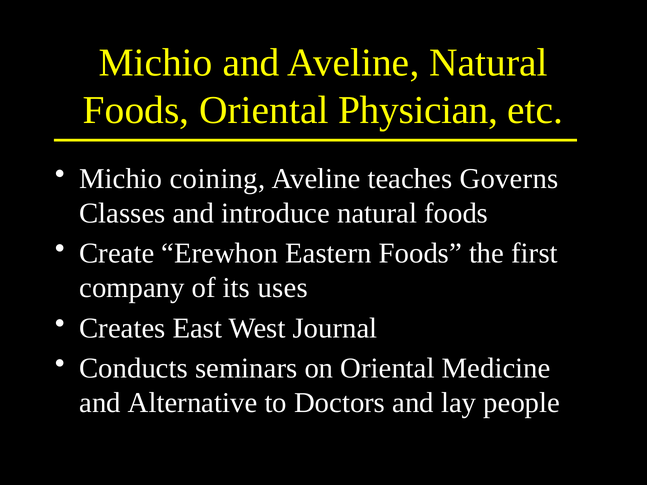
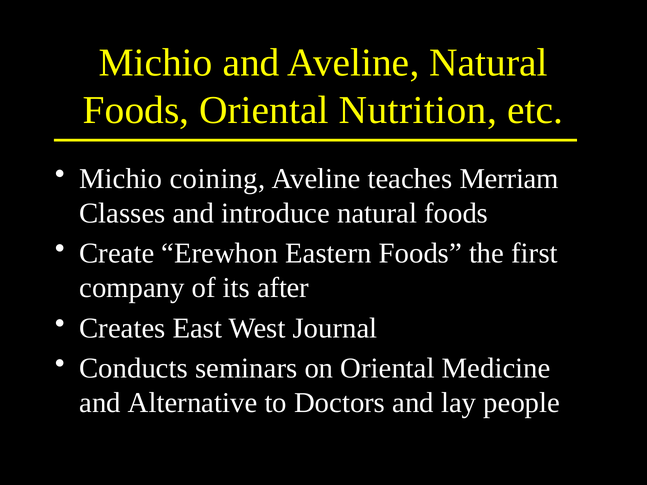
Physician: Physician -> Nutrition (418, 110)
Governs: Governs -> Merriam (509, 179)
uses: uses -> after (283, 288)
